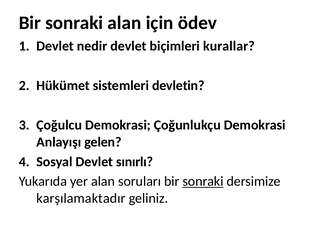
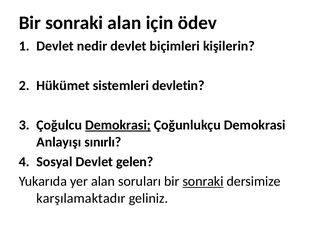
kurallar: kurallar -> kişilerin (229, 46)
Demokrasi underline: none -> present (118, 125)
gelen: gelen -> sınırlı (103, 142)
sınırlı: sınırlı -> gelen (135, 162)
